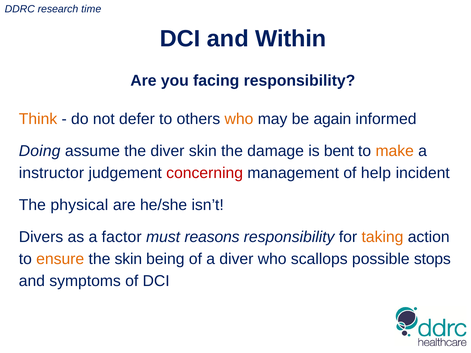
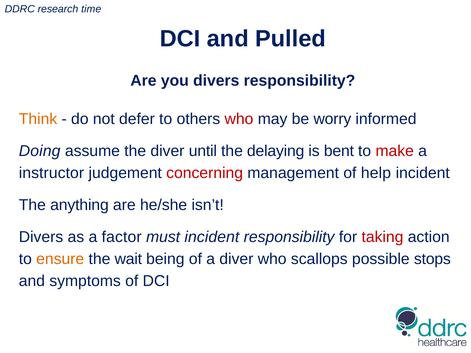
Within: Within -> Pulled (291, 39)
you facing: facing -> divers (216, 81)
who colour: orange -> red (239, 119)
again: again -> worry (332, 119)
diver skin: skin -> until (203, 151)
damage: damage -> delaying (276, 151)
make colour: orange -> red (395, 151)
physical: physical -> anything (79, 205)
must reasons: reasons -> incident (212, 237)
taking colour: orange -> red (382, 237)
the skin: skin -> wait (128, 259)
